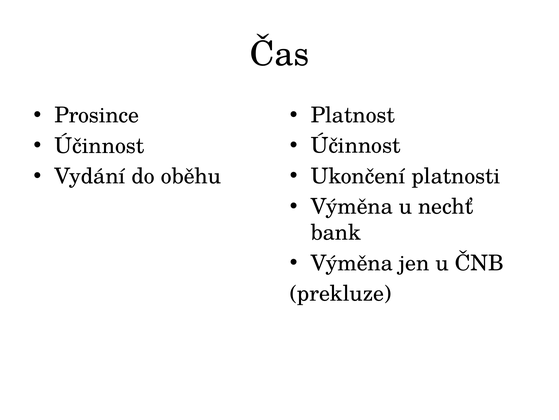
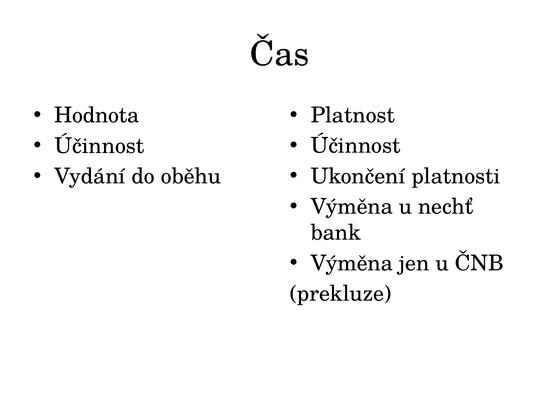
Prosince: Prosince -> Hodnota (97, 115)
